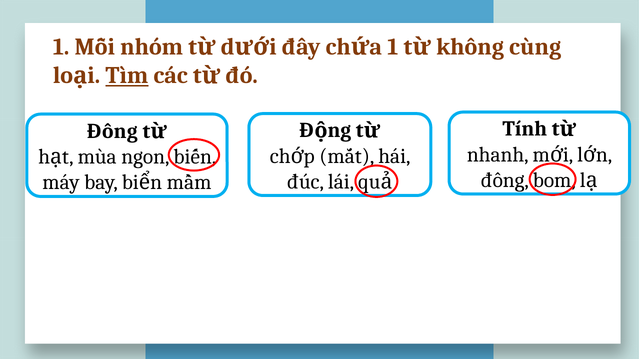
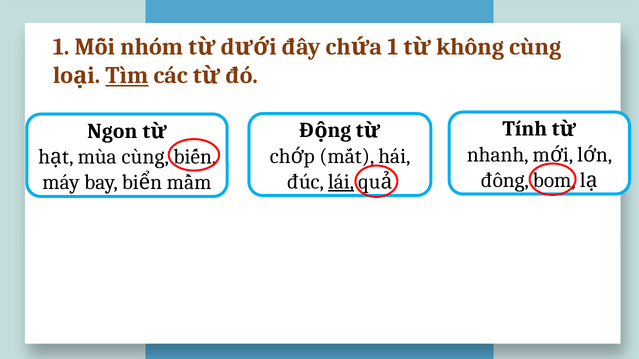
Đông: Đông -> Ngon (112, 131)
mùa ngon: ngon -> cùng (145, 157)
lái underline: none -> present (341, 182)
